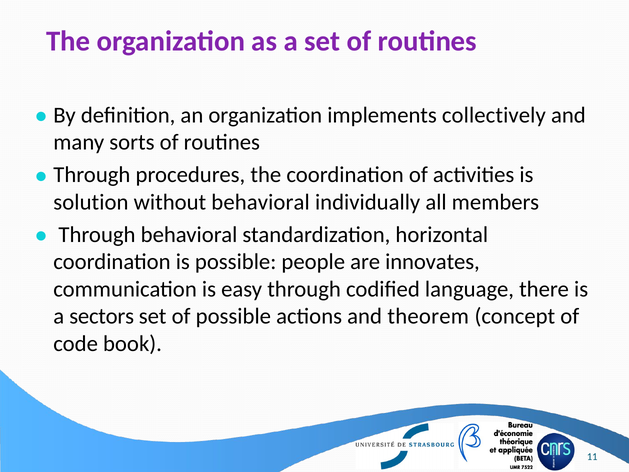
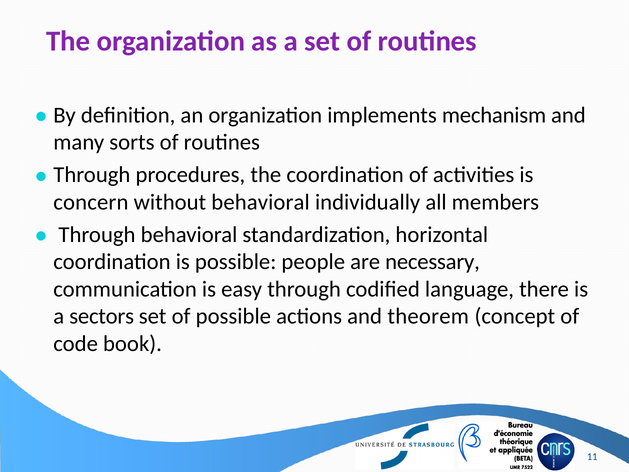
collectively: collectively -> mechanism (494, 115)
solution: solution -> concern (91, 202)
innovates: innovates -> necessary (432, 262)
